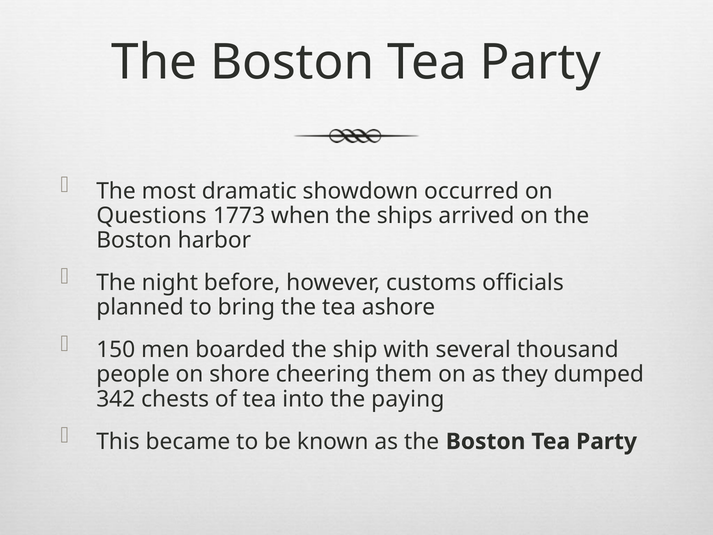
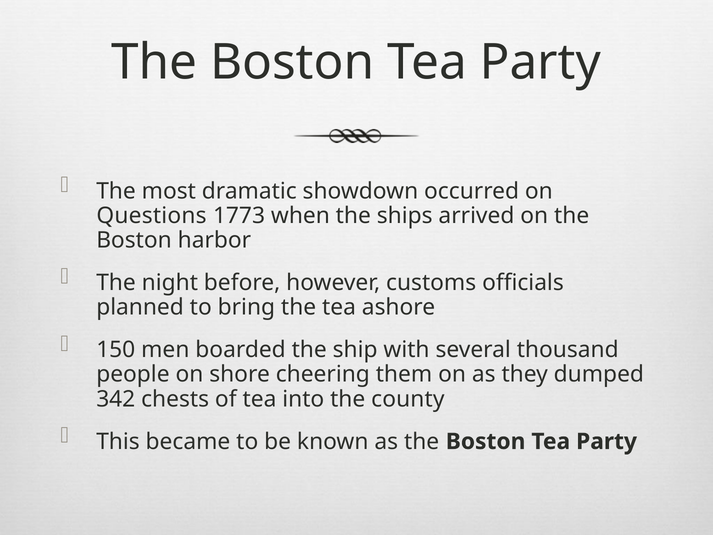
paying: paying -> county (408, 399)
